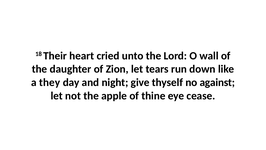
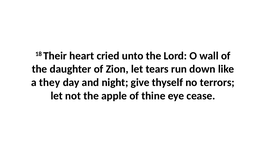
against: against -> terrors (217, 82)
